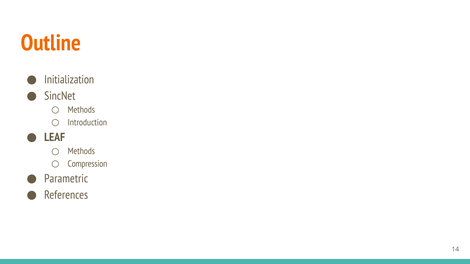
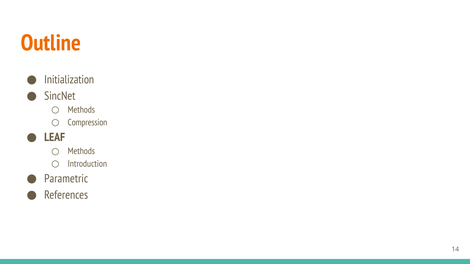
Introduction: Introduction -> Compression (87, 123)
Compression: Compression -> Introduction (87, 164)
